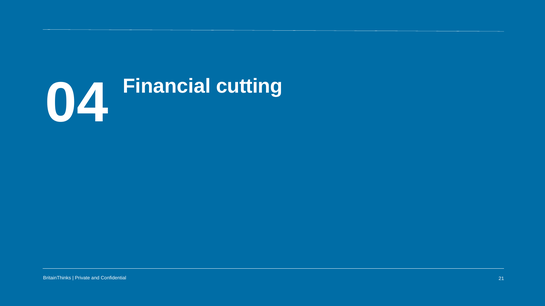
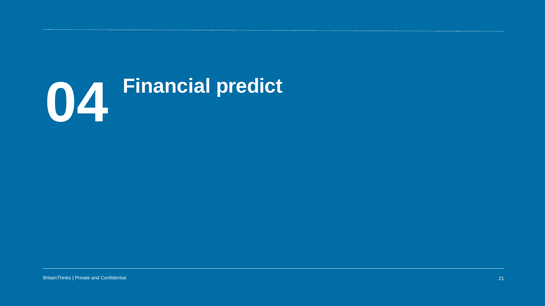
cutting: cutting -> predict (249, 86)
